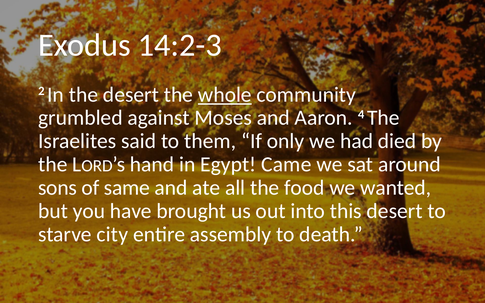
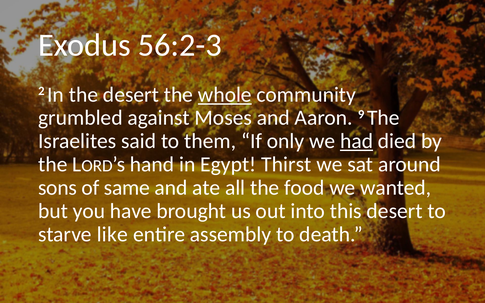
14:2-3: 14:2-3 -> 56:2-3 (180, 45)
4: 4 -> 9 (361, 114)
had underline: none -> present (357, 141)
Came: Came -> Thirst (286, 165)
city: city -> like (112, 234)
